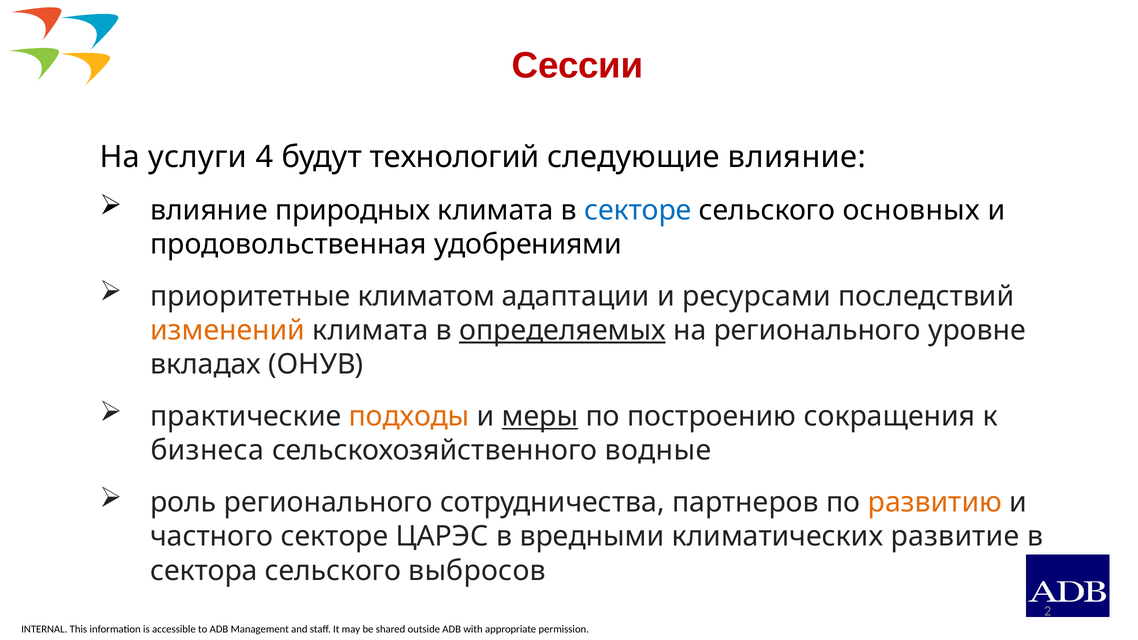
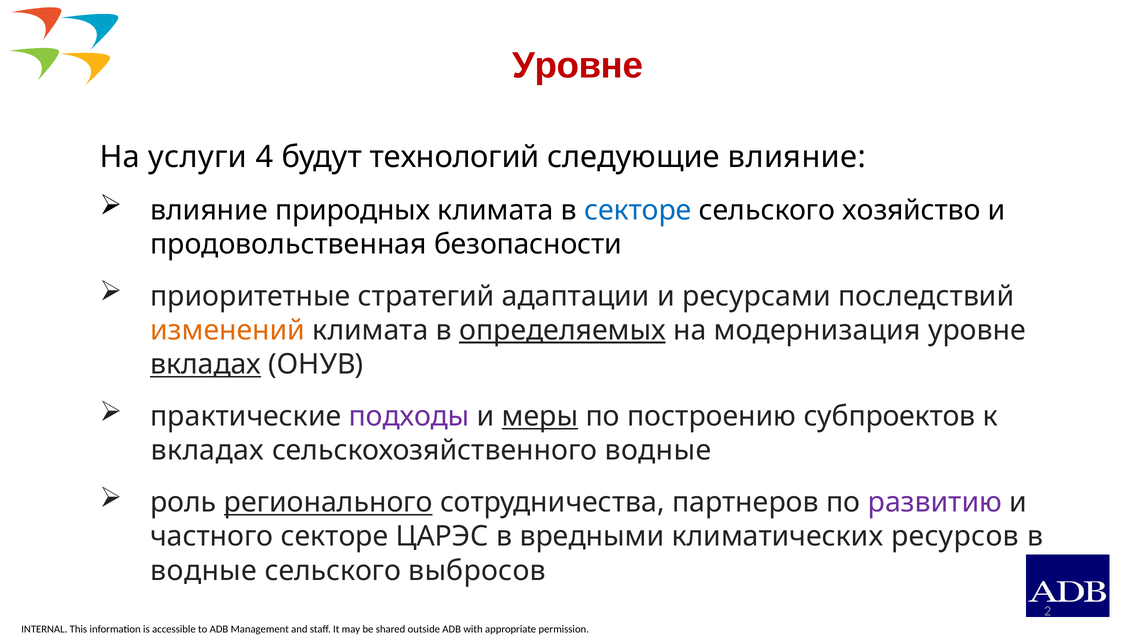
Сессии: Сессии -> Уровне (578, 66)
основных: основных -> хозяйство (911, 210)
удобрениями: удобрениями -> безопасности (528, 244)
климатом: климатом -> стратегий (426, 296)
на регионального: регионального -> модернизация (817, 330)
вкладах underline: none -> present (206, 365)
подходы colour: orange -> purple (409, 416)
сокращения: сокращения -> субпроектов (890, 416)
бизнеса: бизнеса -> вкладах (207, 451)
регионального underline: none -> present (328, 503)
развитию colour: orange -> purple (935, 503)
развитие: развитие -> ресурсов (955, 537)
сектора: сектора -> водные (204, 571)
